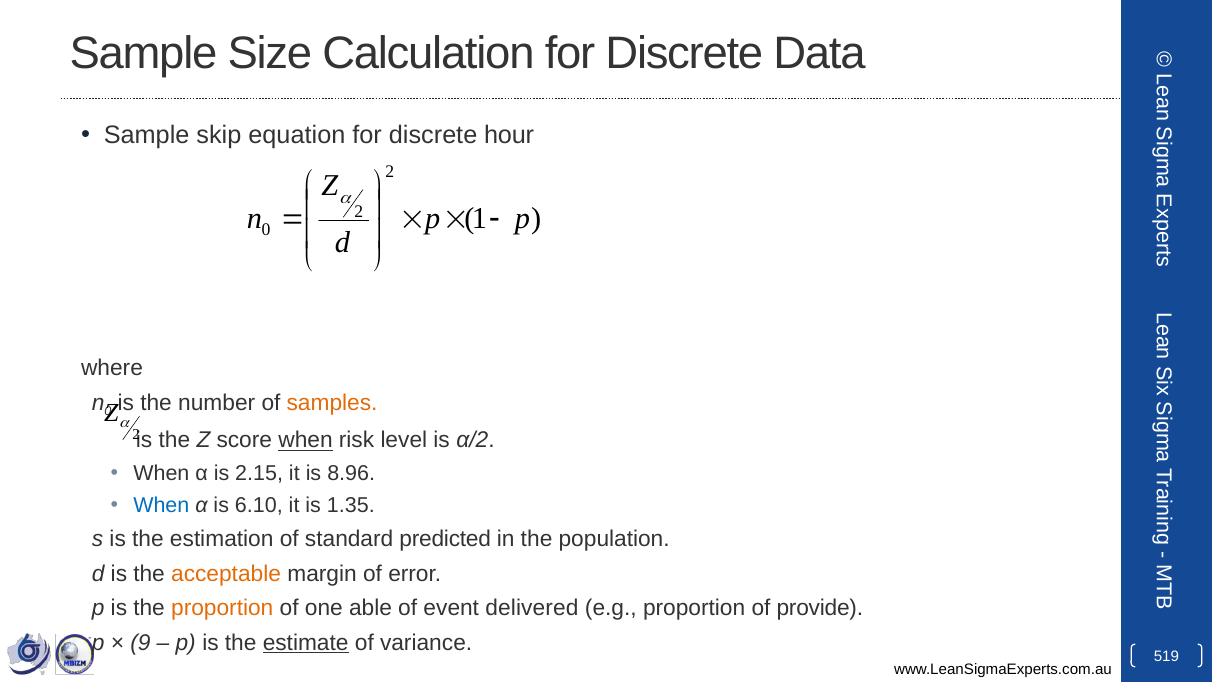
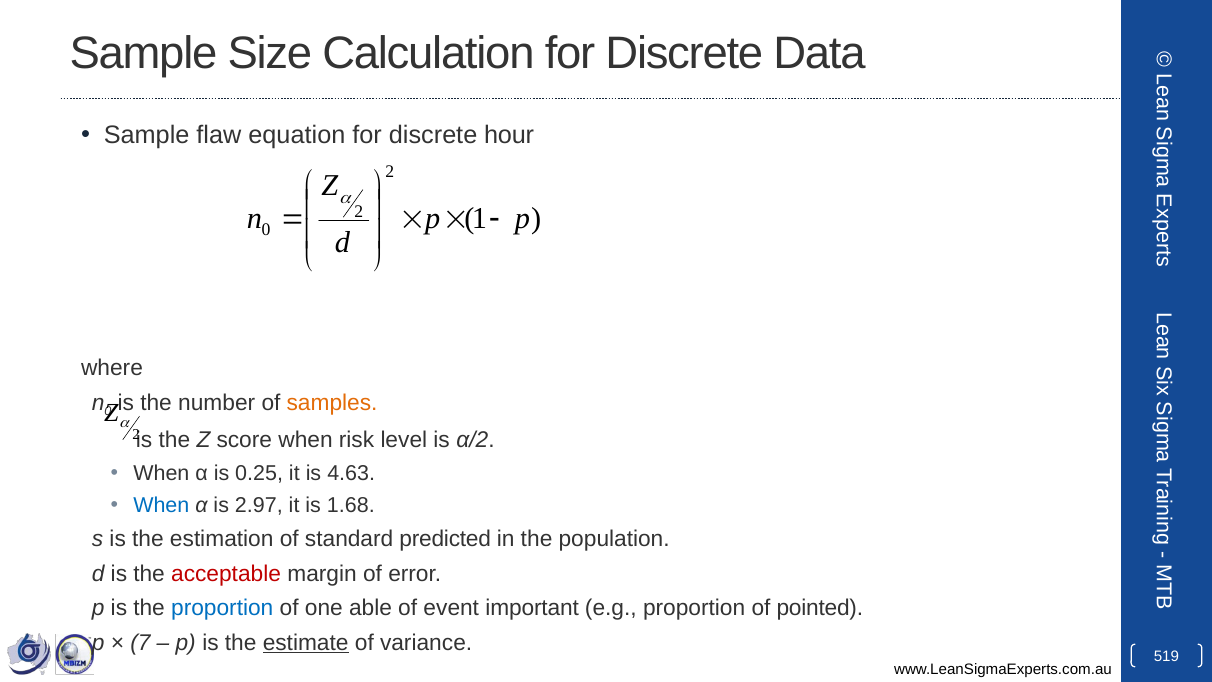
skip: skip -> flaw (219, 135)
when underline: present -> none (306, 440)
2.15: 2.15 -> 0.25 (259, 473)
8.96: 8.96 -> 4.63 (351, 473)
6.10: 6.10 -> 2.97 (259, 506)
1.35: 1.35 -> 1.68 (351, 506)
acceptable colour: orange -> red (226, 574)
proportion colour: orange -> blue (222, 608)
delivered: delivered -> important (532, 608)
provide: provide -> pointed (820, 608)
9: 9 -> 7 (140, 642)
